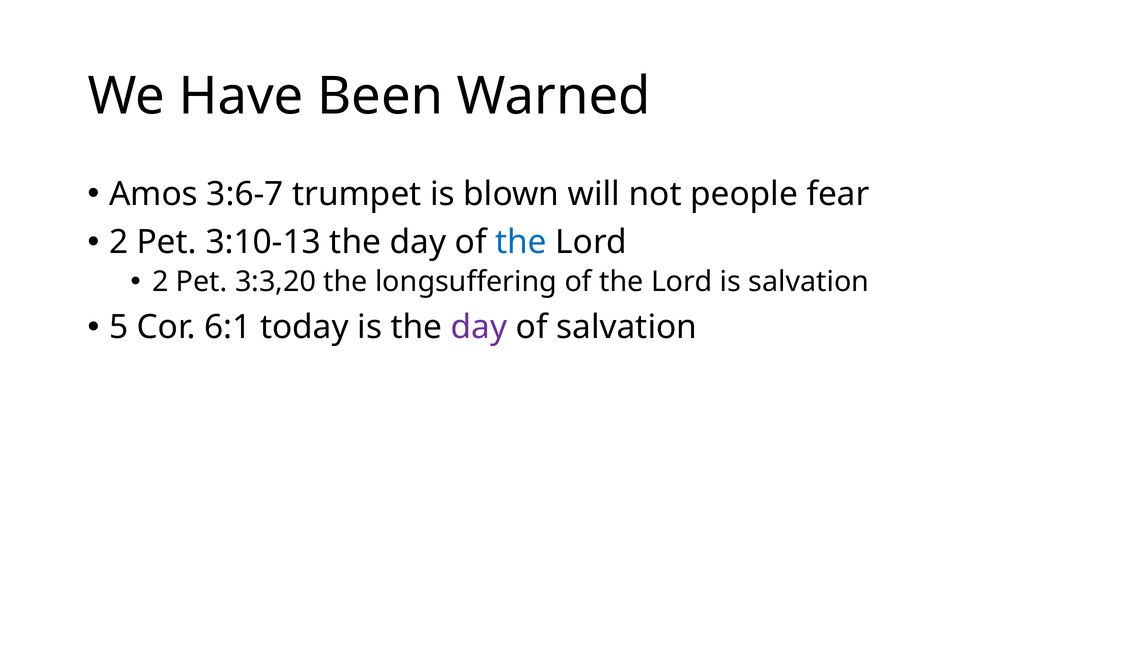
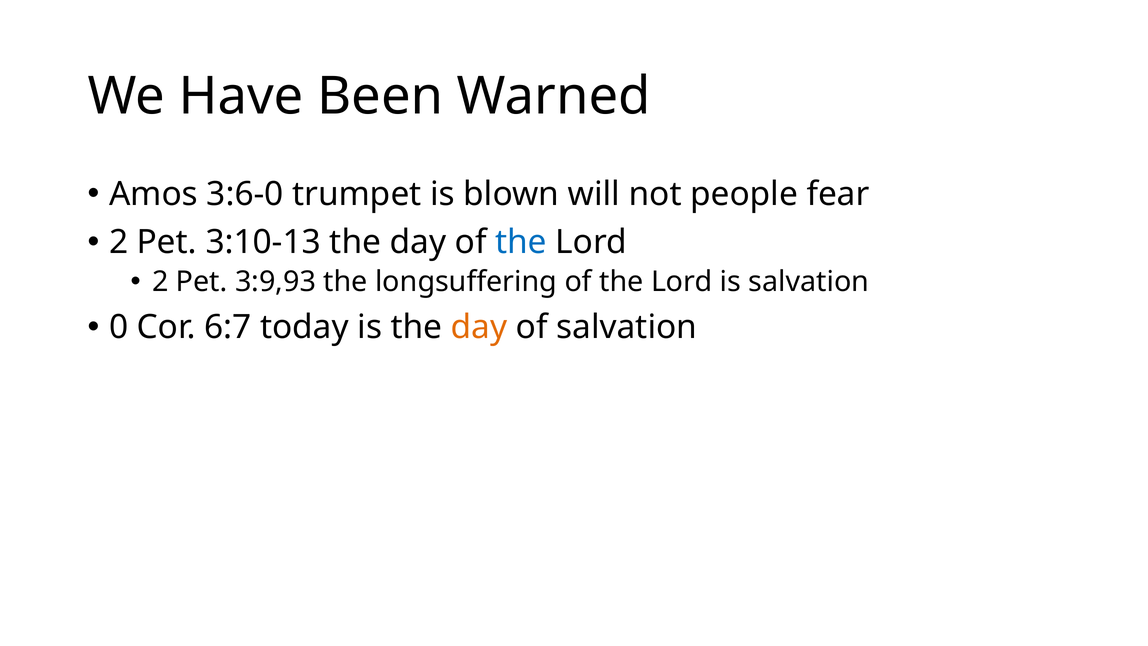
3:6-7: 3:6-7 -> 3:6-0 (245, 194)
3:3,20: 3:3,20 -> 3:9,93 (275, 282)
5: 5 -> 0 (119, 327)
6:1: 6:1 -> 6:7 (228, 327)
day colour: purple -> orange (479, 327)
